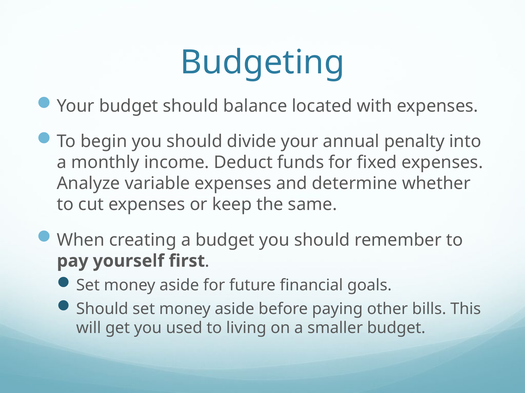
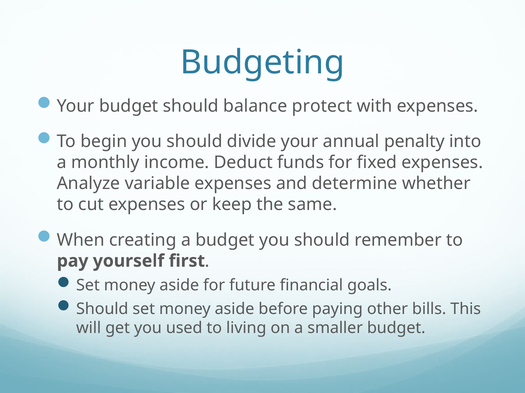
located: located -> protect (322, 106)
